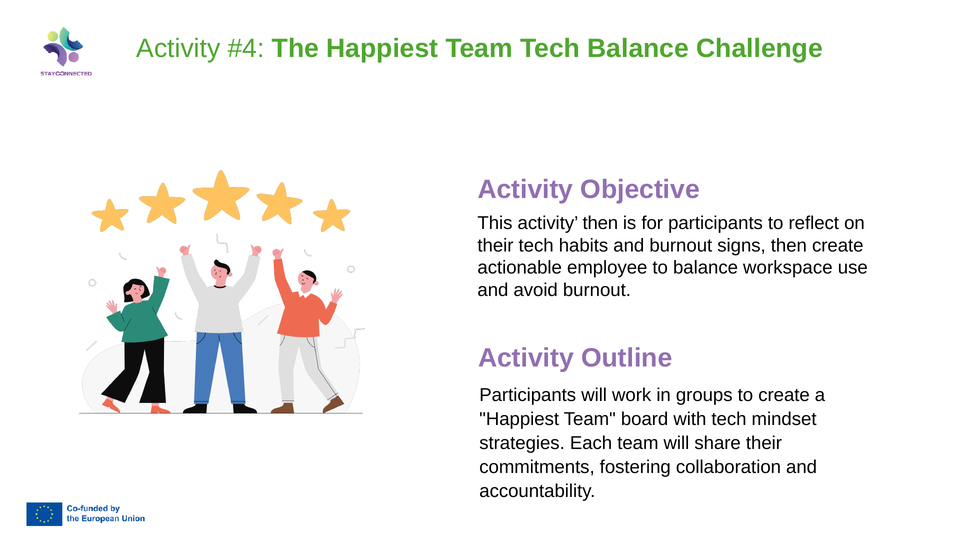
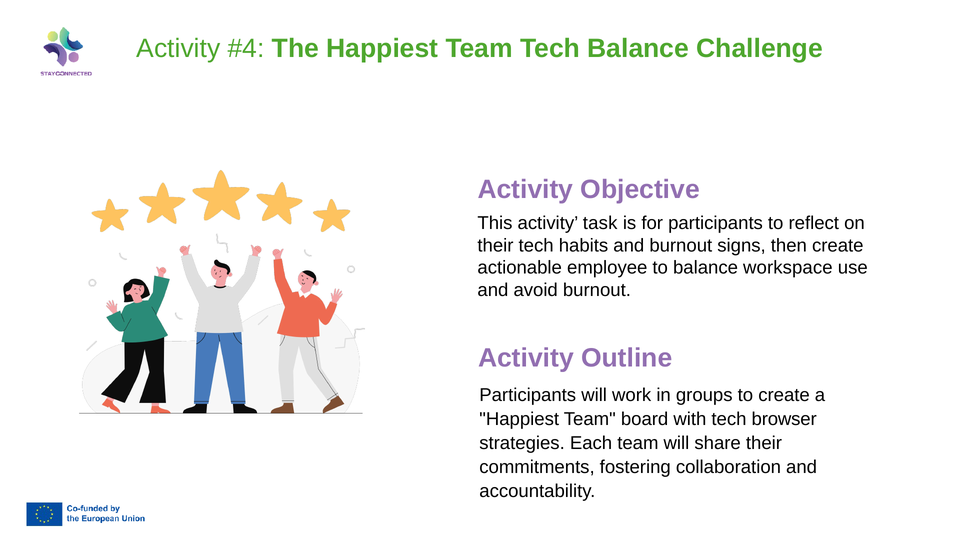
activity then: then -> task (600, 223)
mindset: mindset -> browser (784, 419)
